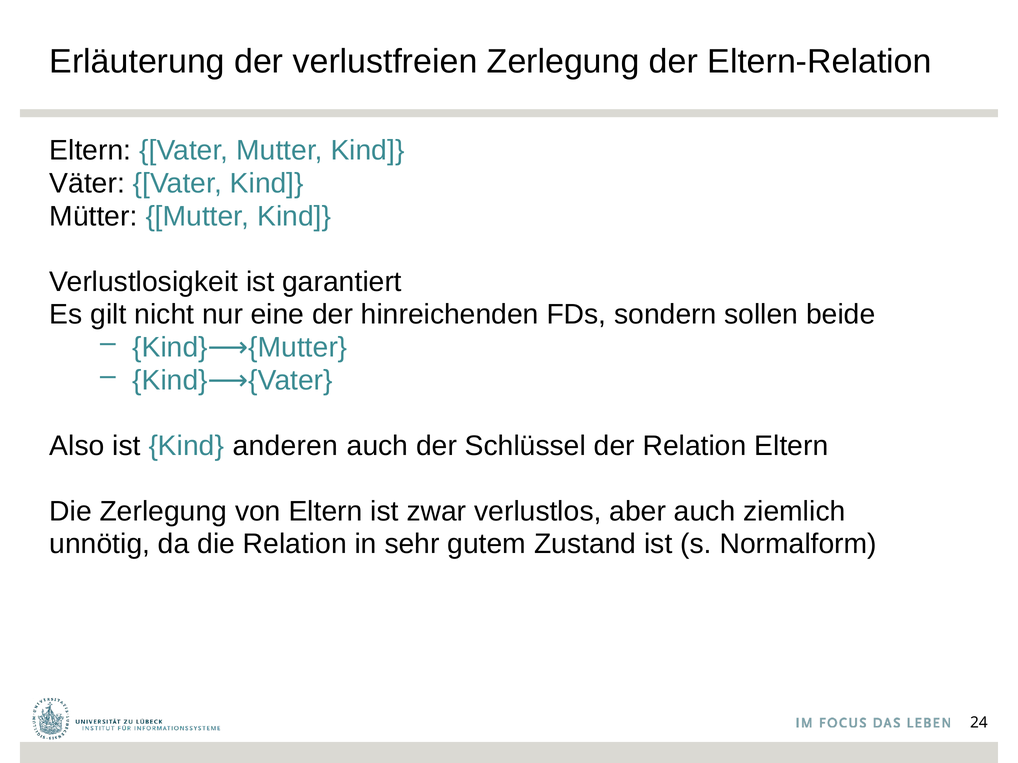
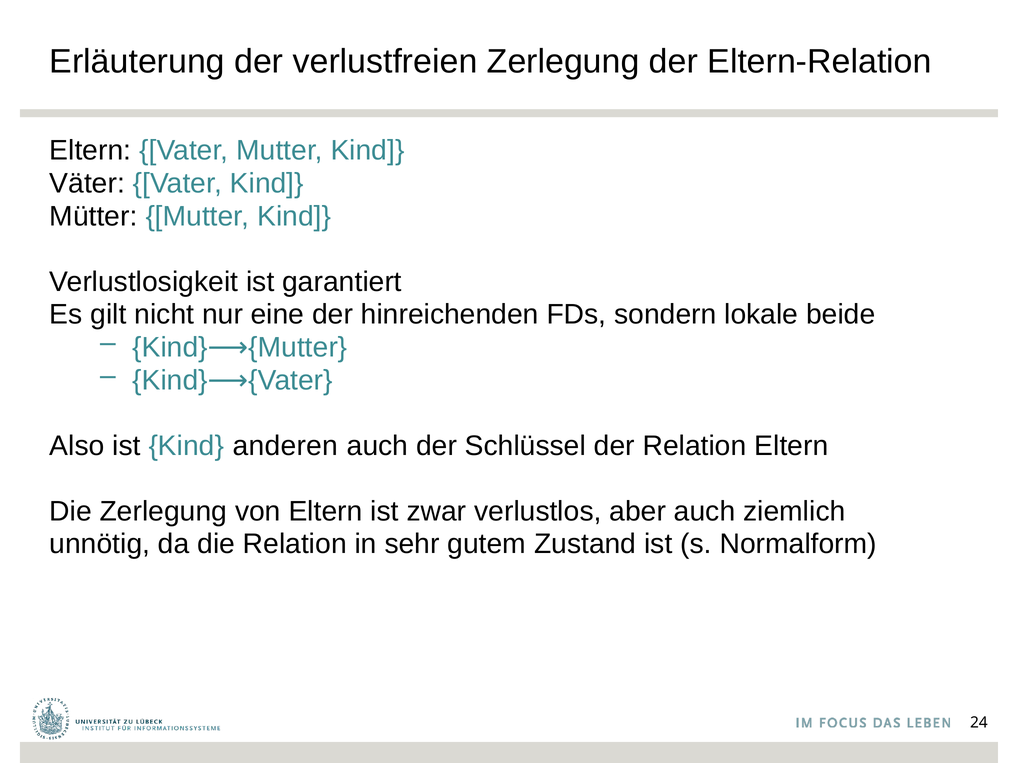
sollen: sollen -> lokale (761, 315)
